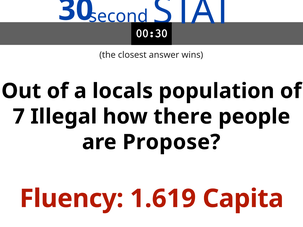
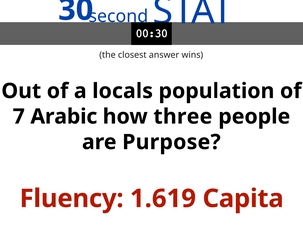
Illegal: Illegal -> Arabic (64, 117)
there: there -> three (183, 117)
Propose: Propose -> Purpose (171, 142)
